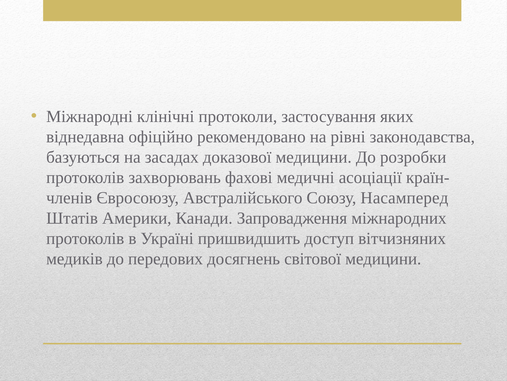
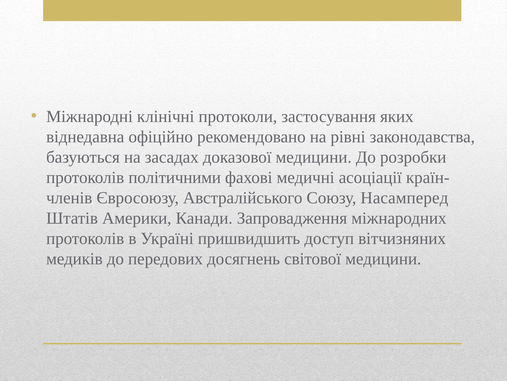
захворювань: захворювань -> політичними (175, 177)
